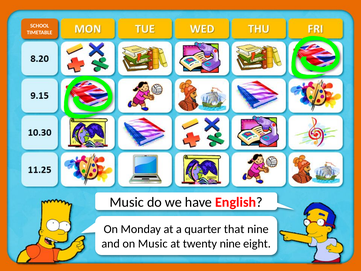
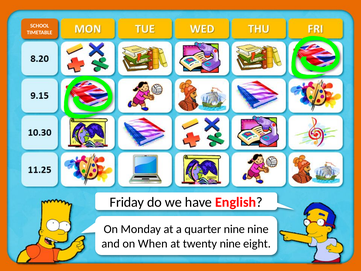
Music: Music -> Friday (127, 202)
quarter that: that -> nine (234, 229)
on Music: Music -> When (153, 243)
